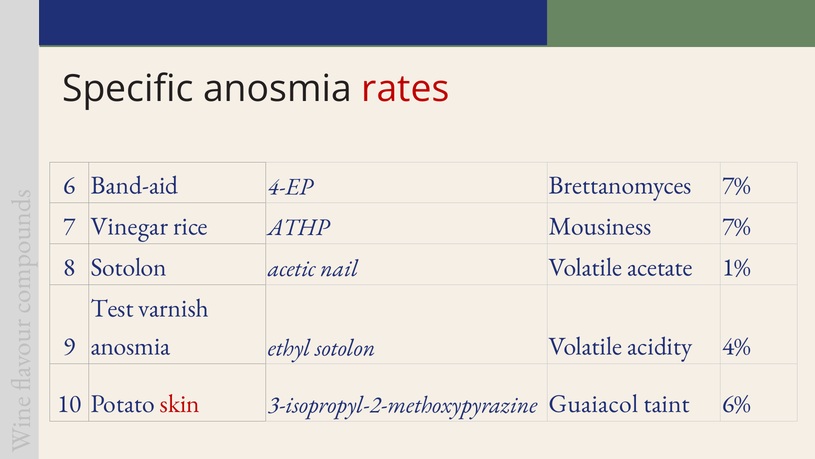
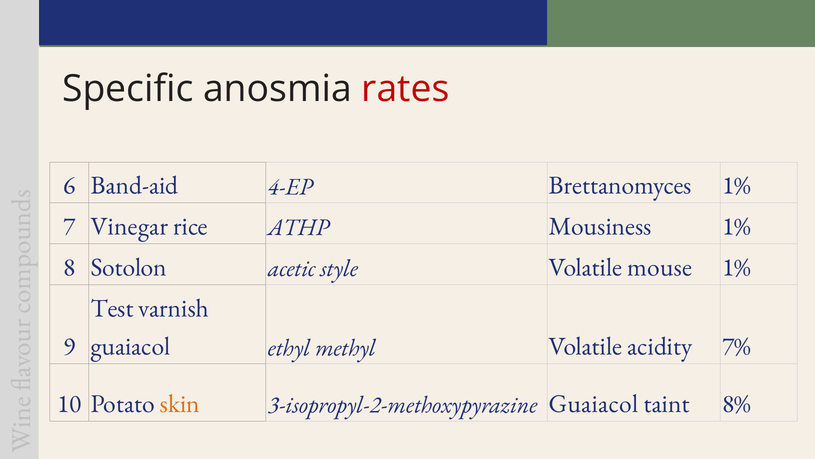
Brettanomyces 7%: 7% -> 1% (736, 185)
Mousiness 7%: 7% -> 1% (736, 226)
nail: nail -> style (339, 268)
acetate: acetate -> mouse (660, 267)
anosmia: anosmia -> guaiacol (130, 346)
ethyl sotolon: sotolon -> methyl (345, 347)
4%: 4% -> 7% (736, 346)
skin colour: red -> orange (180, 403)
6%: 6% -> 8% (736, 403)
